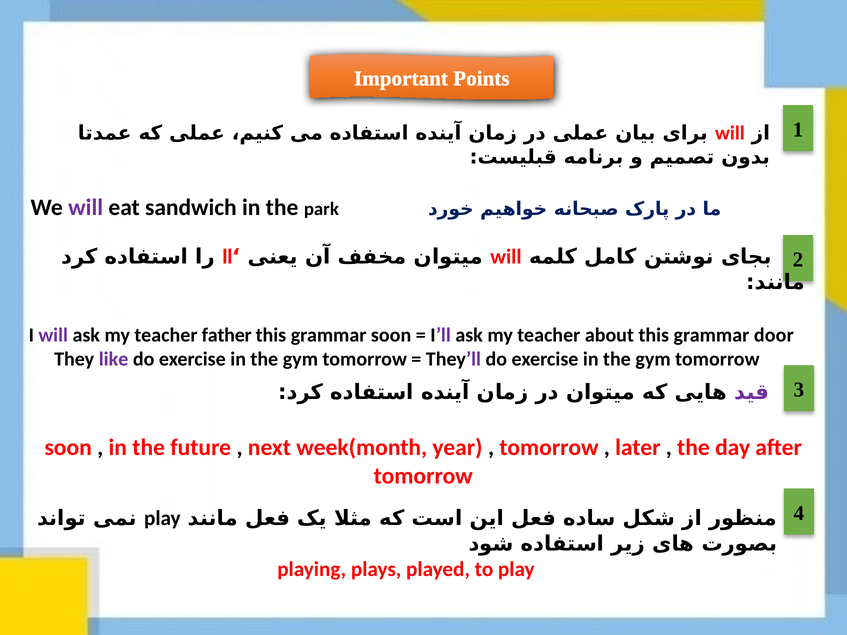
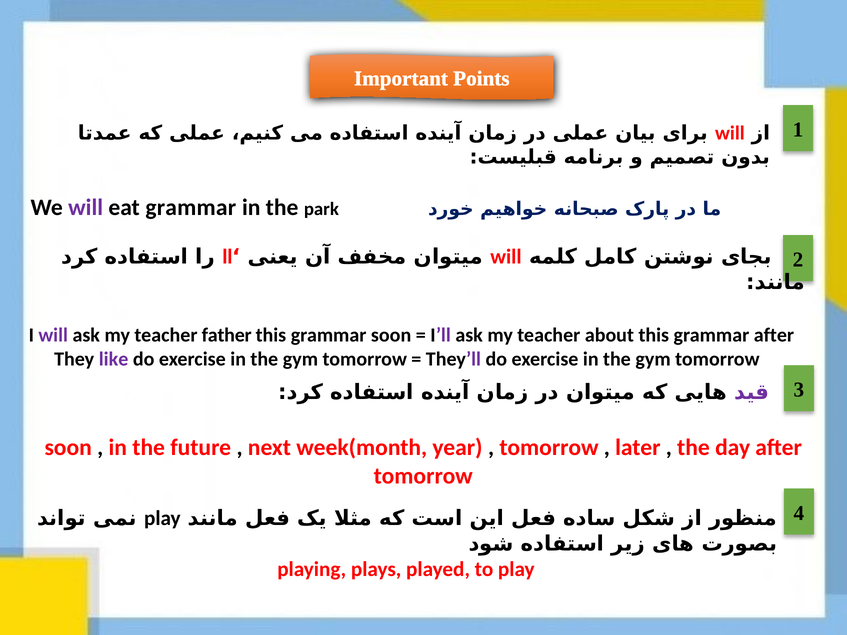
eat sandwich: sandwich -> grammar (191, 207)
grammar door: door -> after (774, 335)
